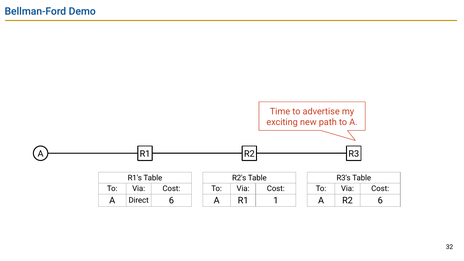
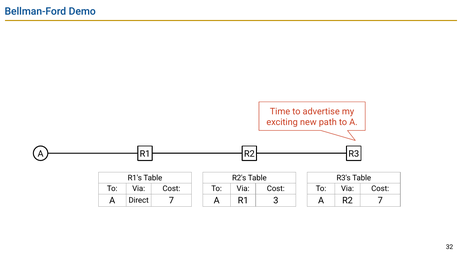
Direct 6: 6 -> 7 (171, 200)
1: 1 -> 3 (276, 200)
R2 6: 6 -> 7 (380, 200)
